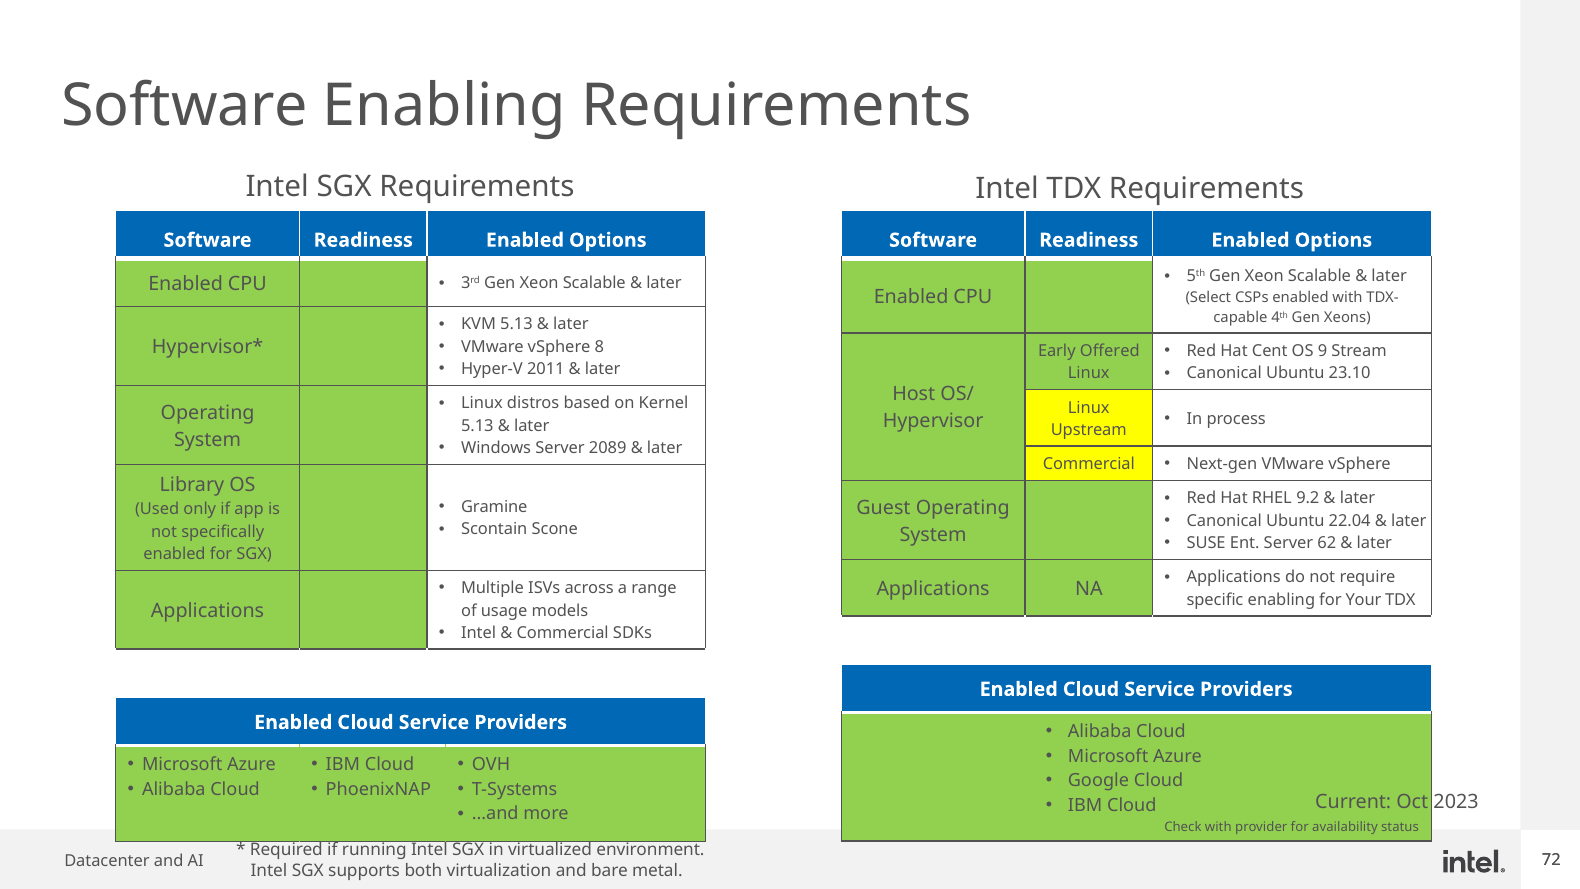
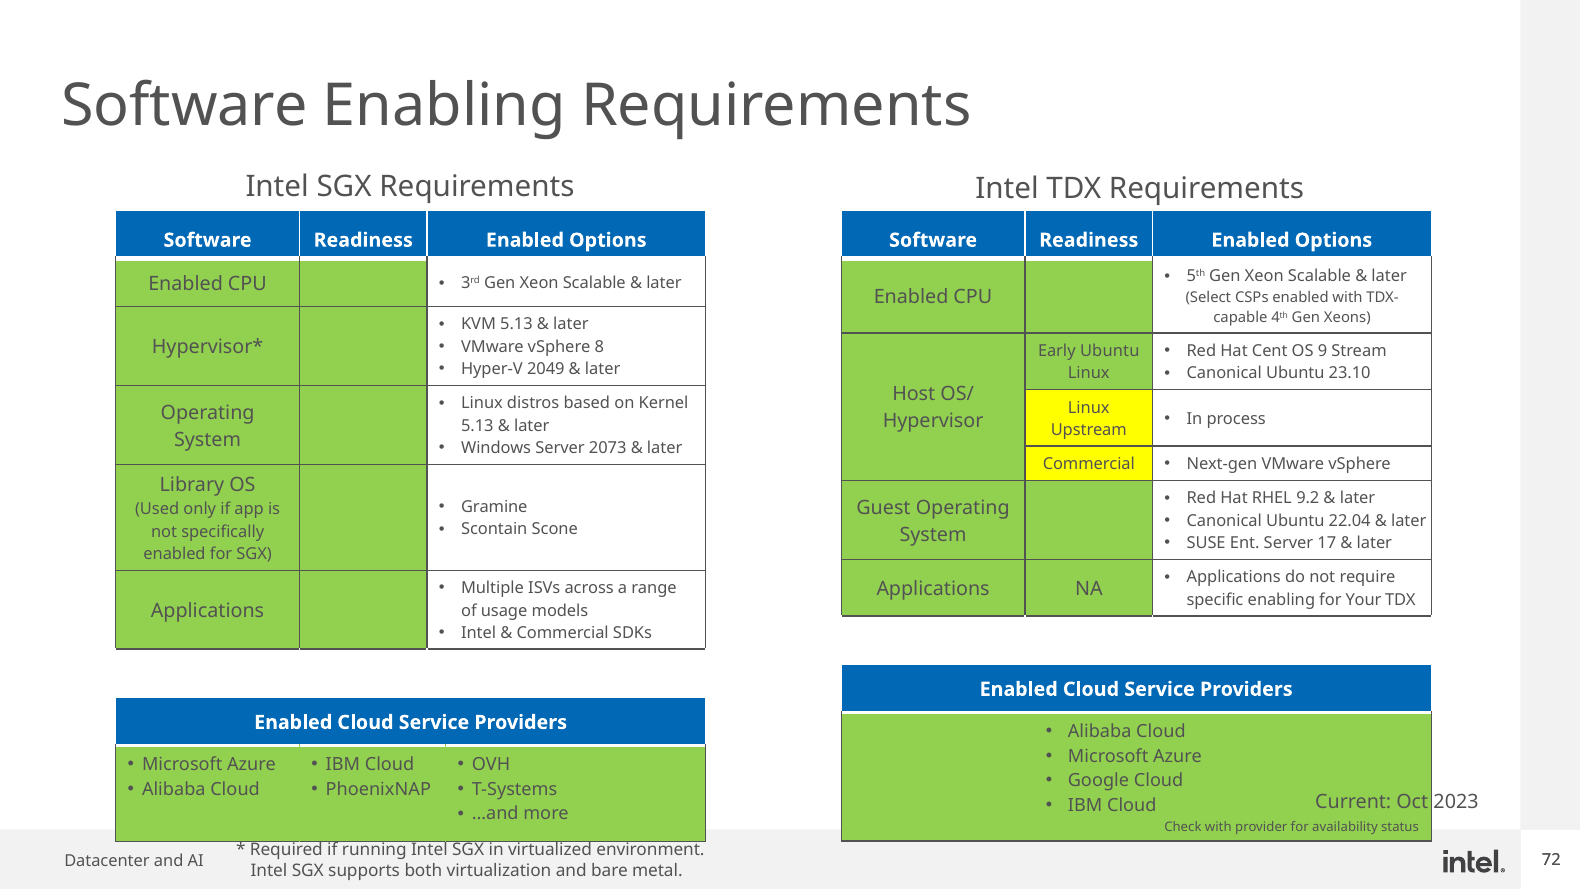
Early Offered: Offered -> Ubuntu (1110, 351)
2011: 2011 -> 2049 (546, 369)
2089: 2089 -> 2073 (608, 448)
62: 62 -> 17 (1327, 543)
